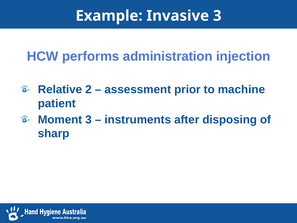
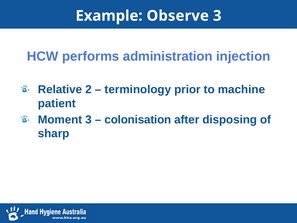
Invasive: Invasive -> Observe (178, 16)
assessment: assessment -> terminology (138, 89)
instruments: instruments -> colonisation (138, 120)
